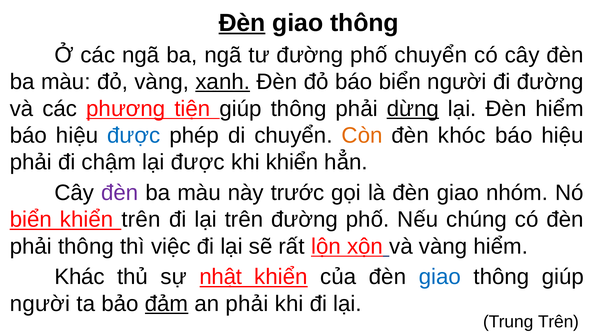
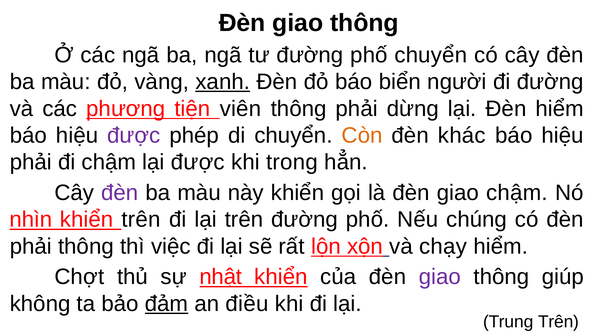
Đèn underline: present -> none (242, 23)
tiện giúp: giúp -> viên (241, 109)
dừng underline: present -> none (413, 109)
được colour: blue -> purple (134, 135)
khóc: khóc -> khác (462, 135)
khi khiển: khiển -> trong (292, 162)
này trước: trước -> khiển (297, 193)
giao nhóm: nhóm -> chậm (517, 193)
biển: biển -> nhìn (31, 219)
và vàng: vàng -> chạy (443, 246)
Khác: Khác -> Chợt (79, 277)
giao colour: blue -> purple (440, 277)
người: người -> không (40, 303)
an phải: phải -> điều (247, 303)
